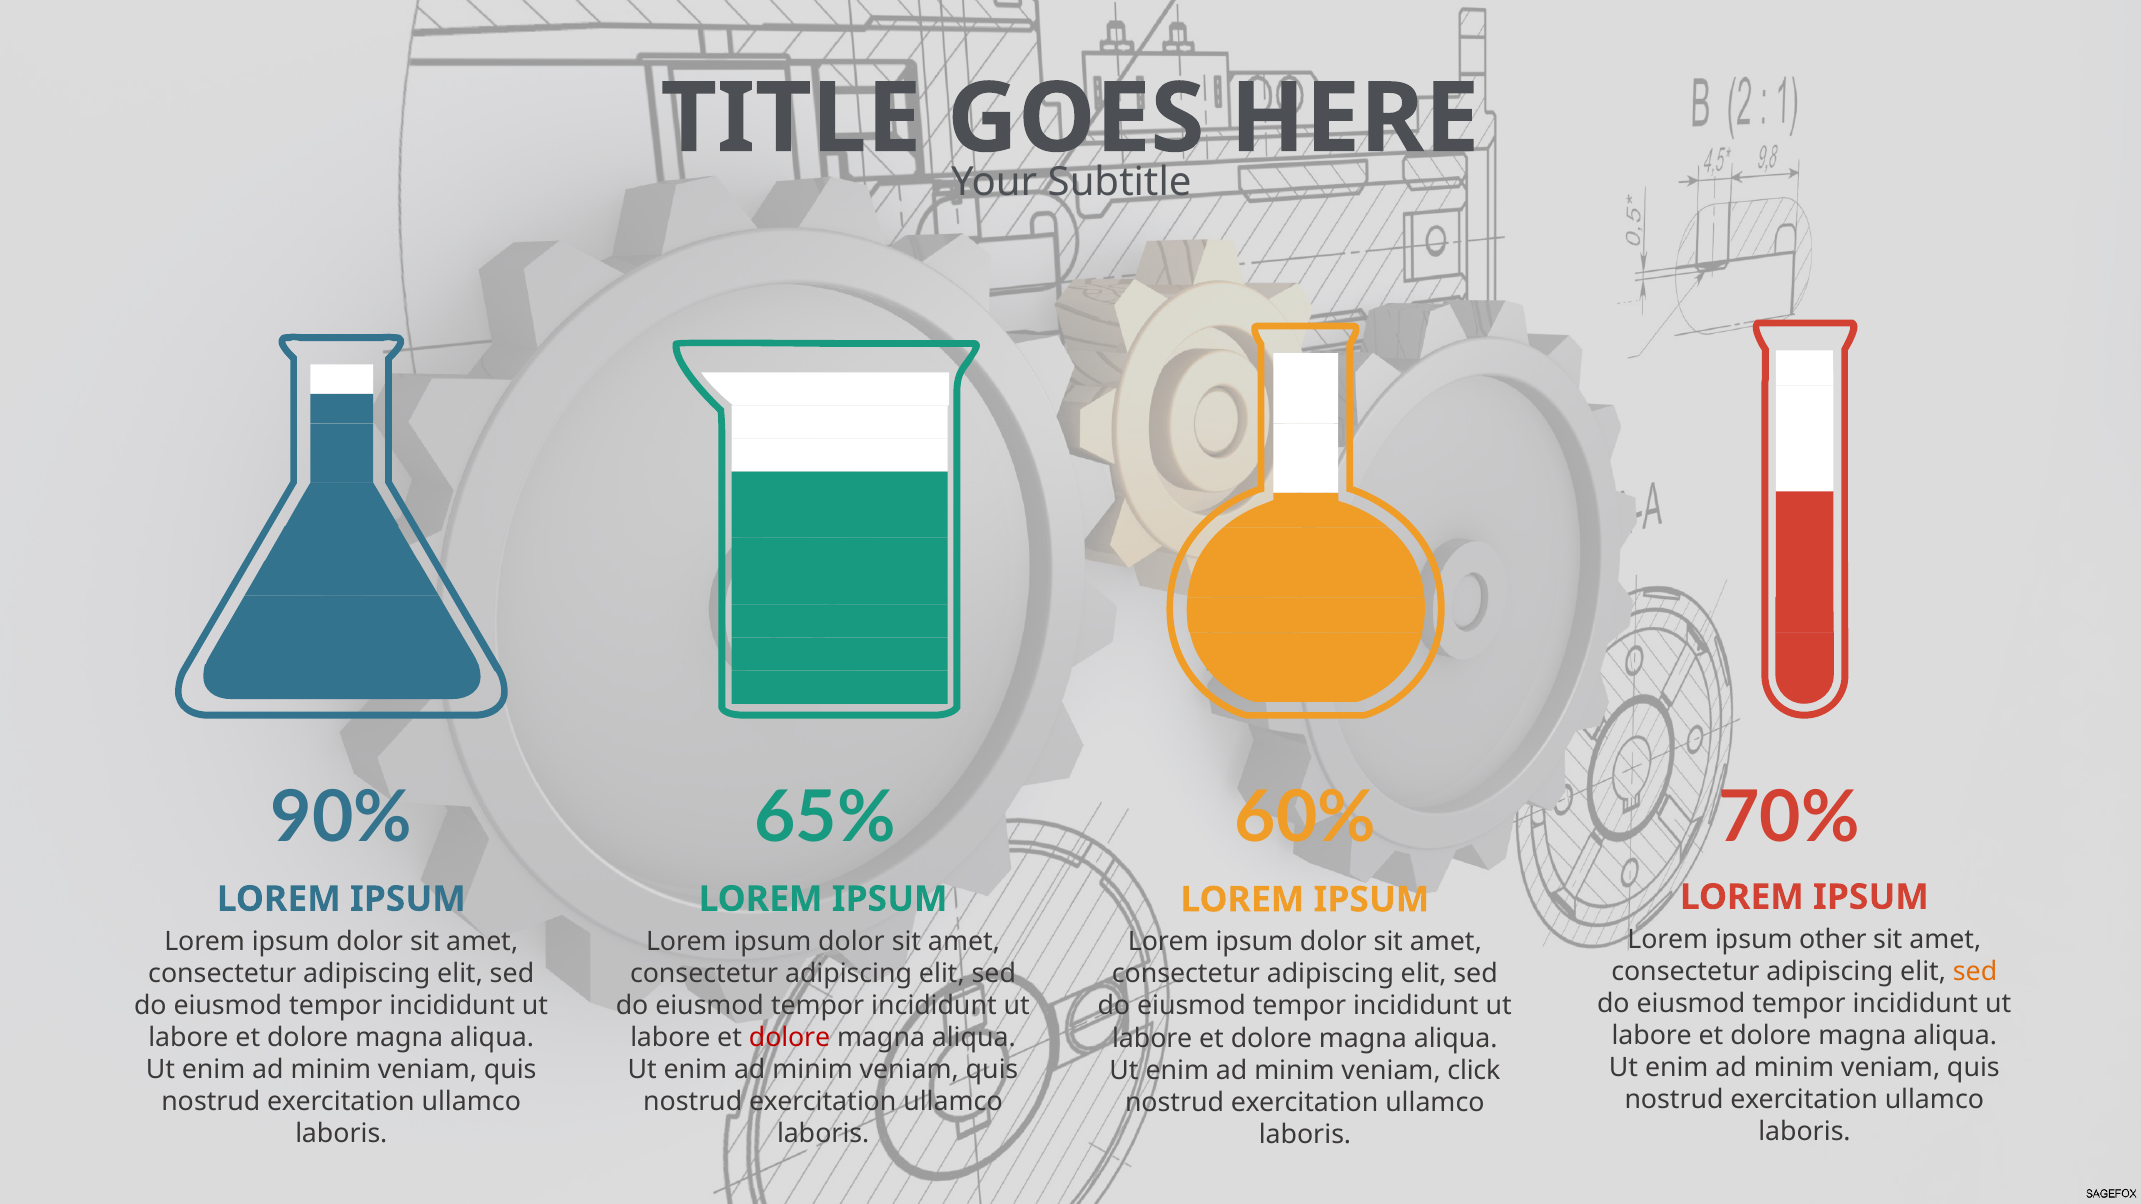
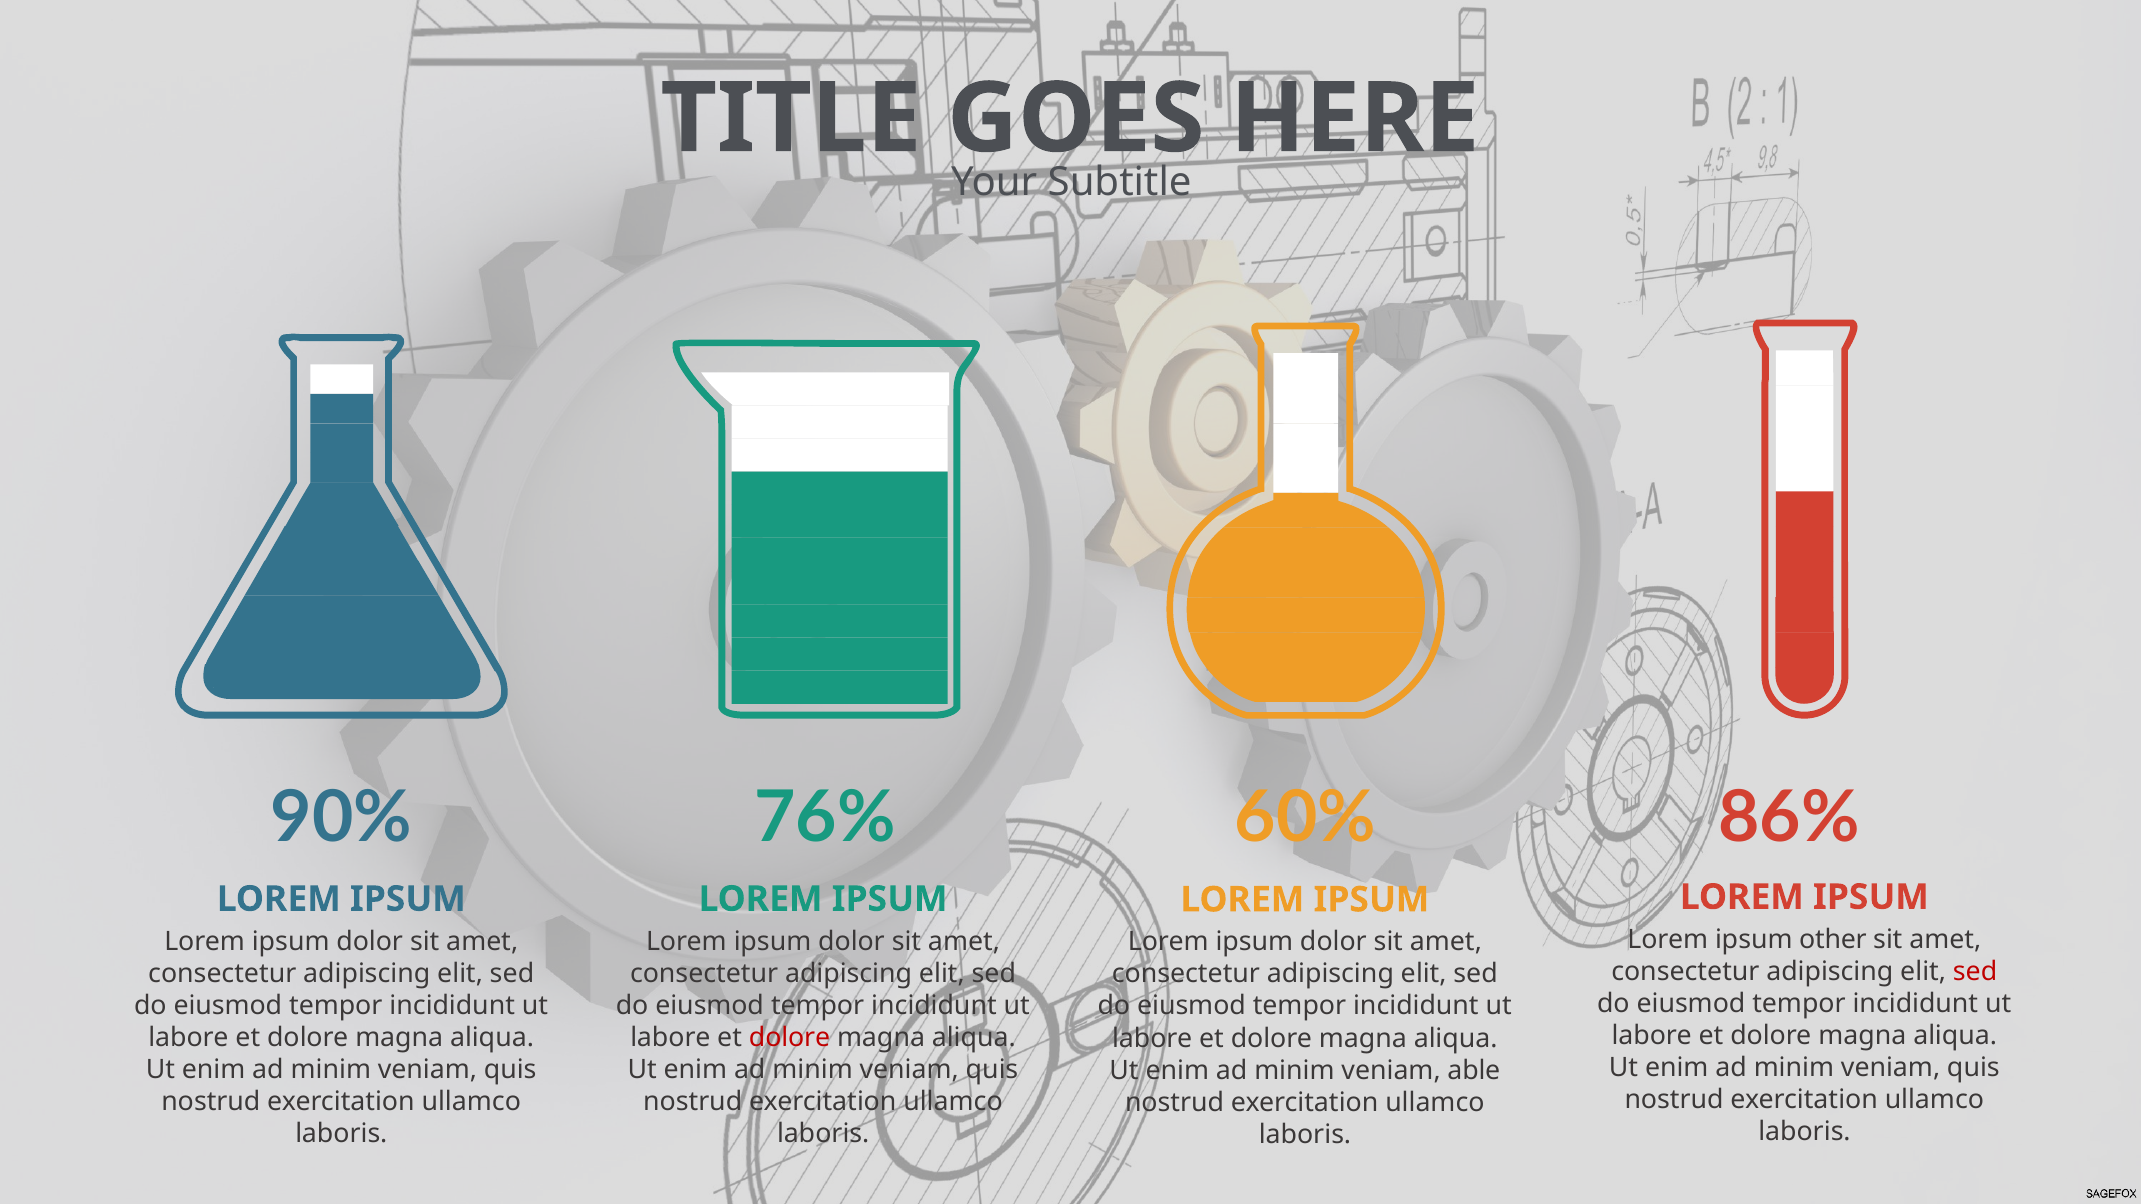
65%: 65% -> 76% (825, 819)
70%: 70% -> 86% (1789, 819)
sed colour: orange -> red (1975, 972)
click: click -> able (1474, 1071)
